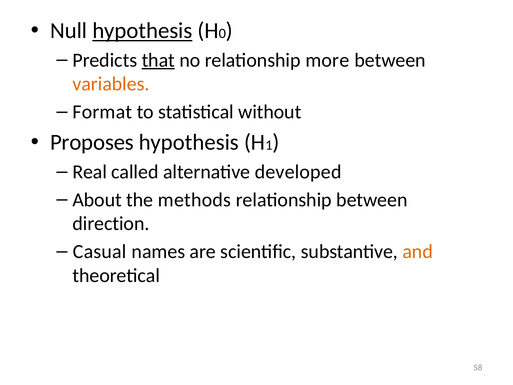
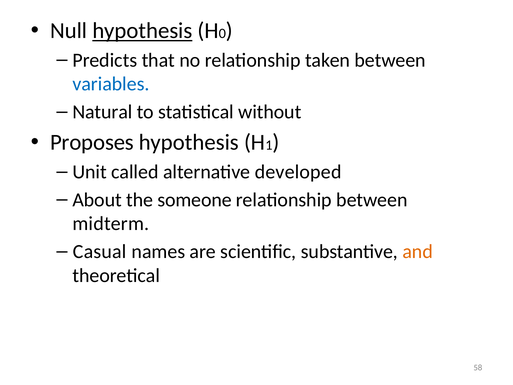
that underline: present -> none (158, 60)
more: more -> taken (328, 60)
variables colour: orange -> blue (111, 84)
Format: Format -> Natural (102, 112)
Real: Real -> Unit (90, 172)
methods: methods -> someone (195, 200)
direction: direction -> midterm (111, 224)
